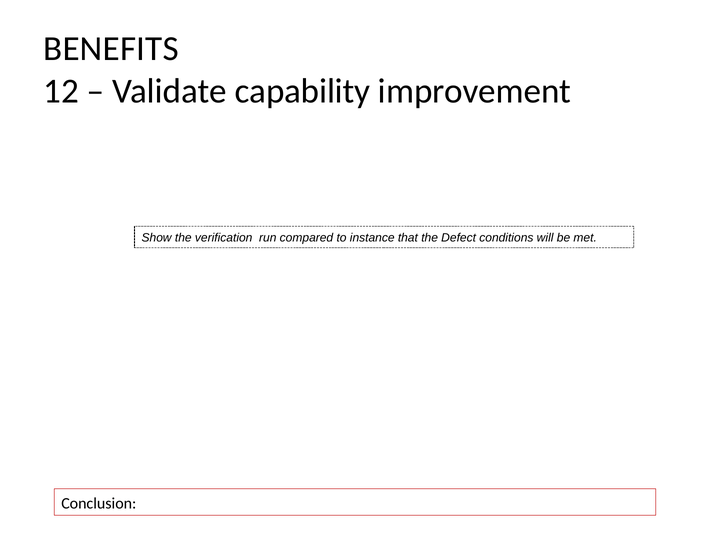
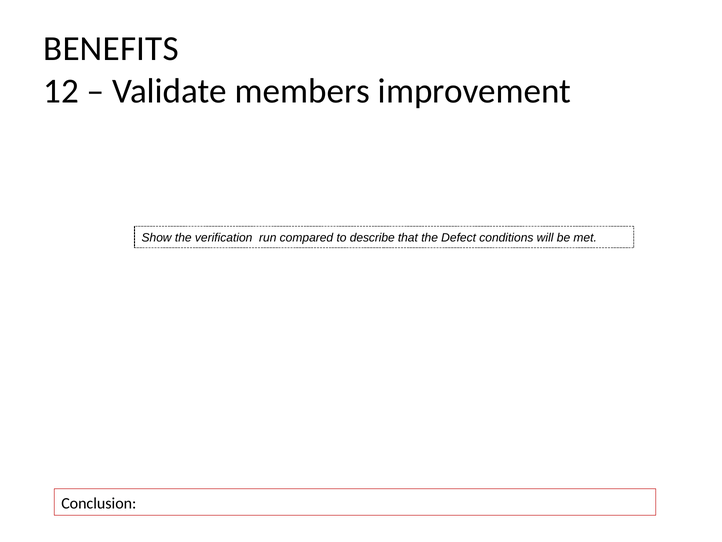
capability: capability -> members (302, 91)
instance: instance -> describe (372, 238)
